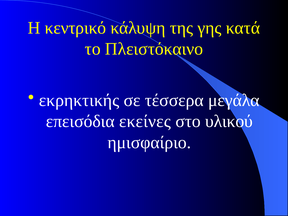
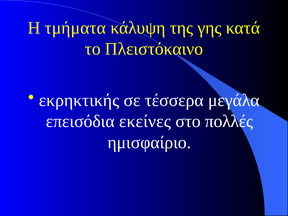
κεντρικό: κεντρικό -> τμήματα (75, 28)
υλικού: υλικού -> πολλές (229, 121)
